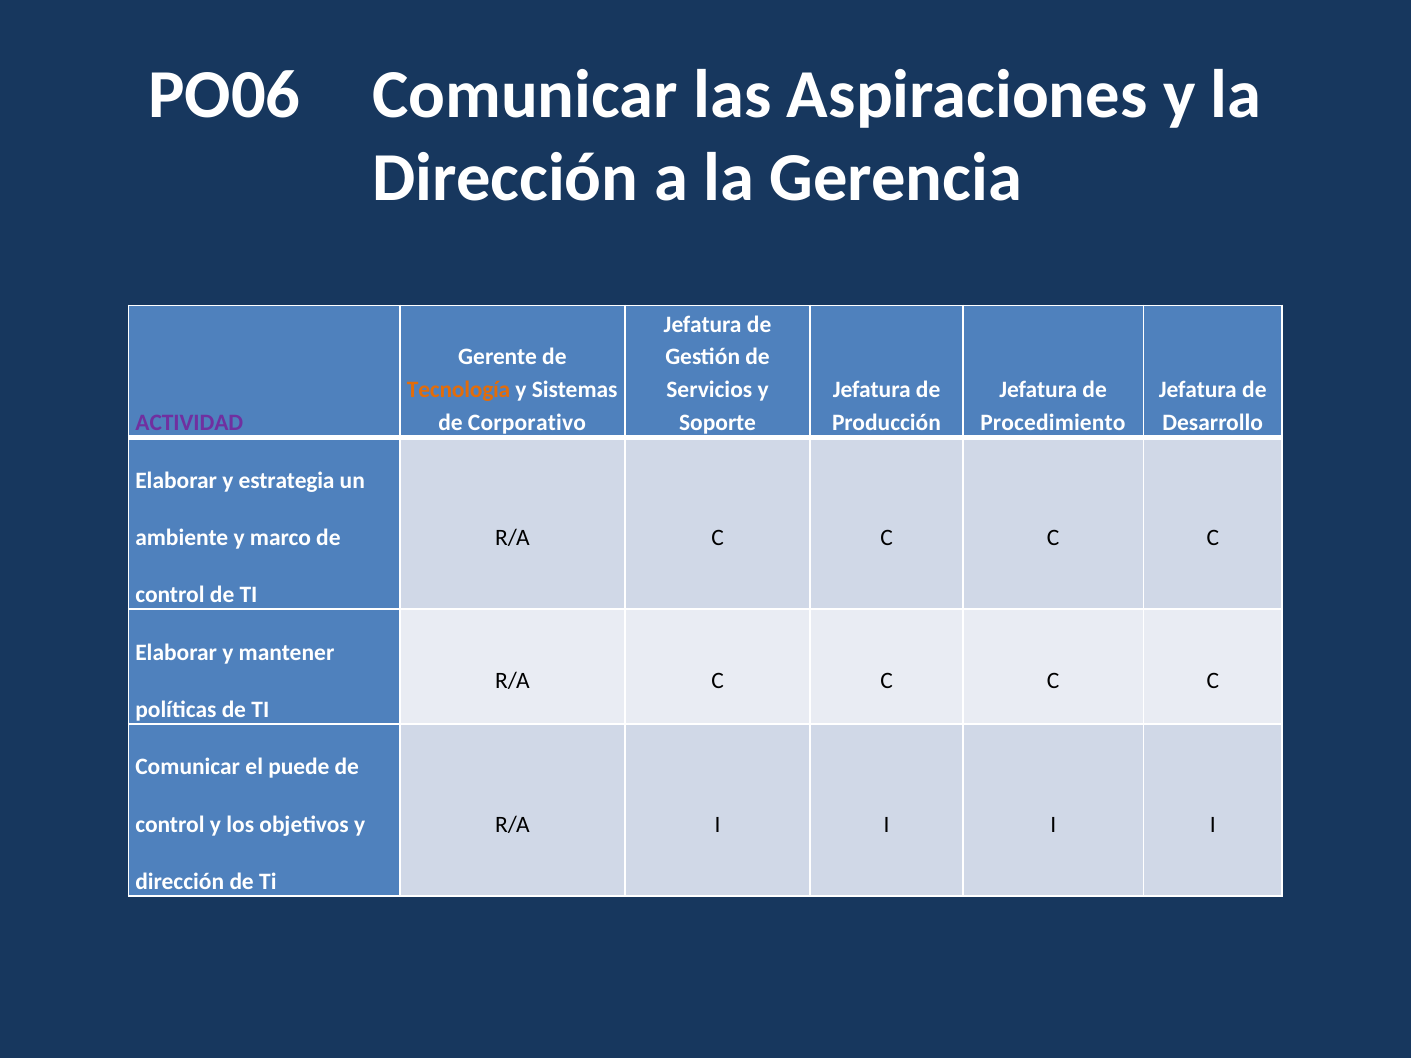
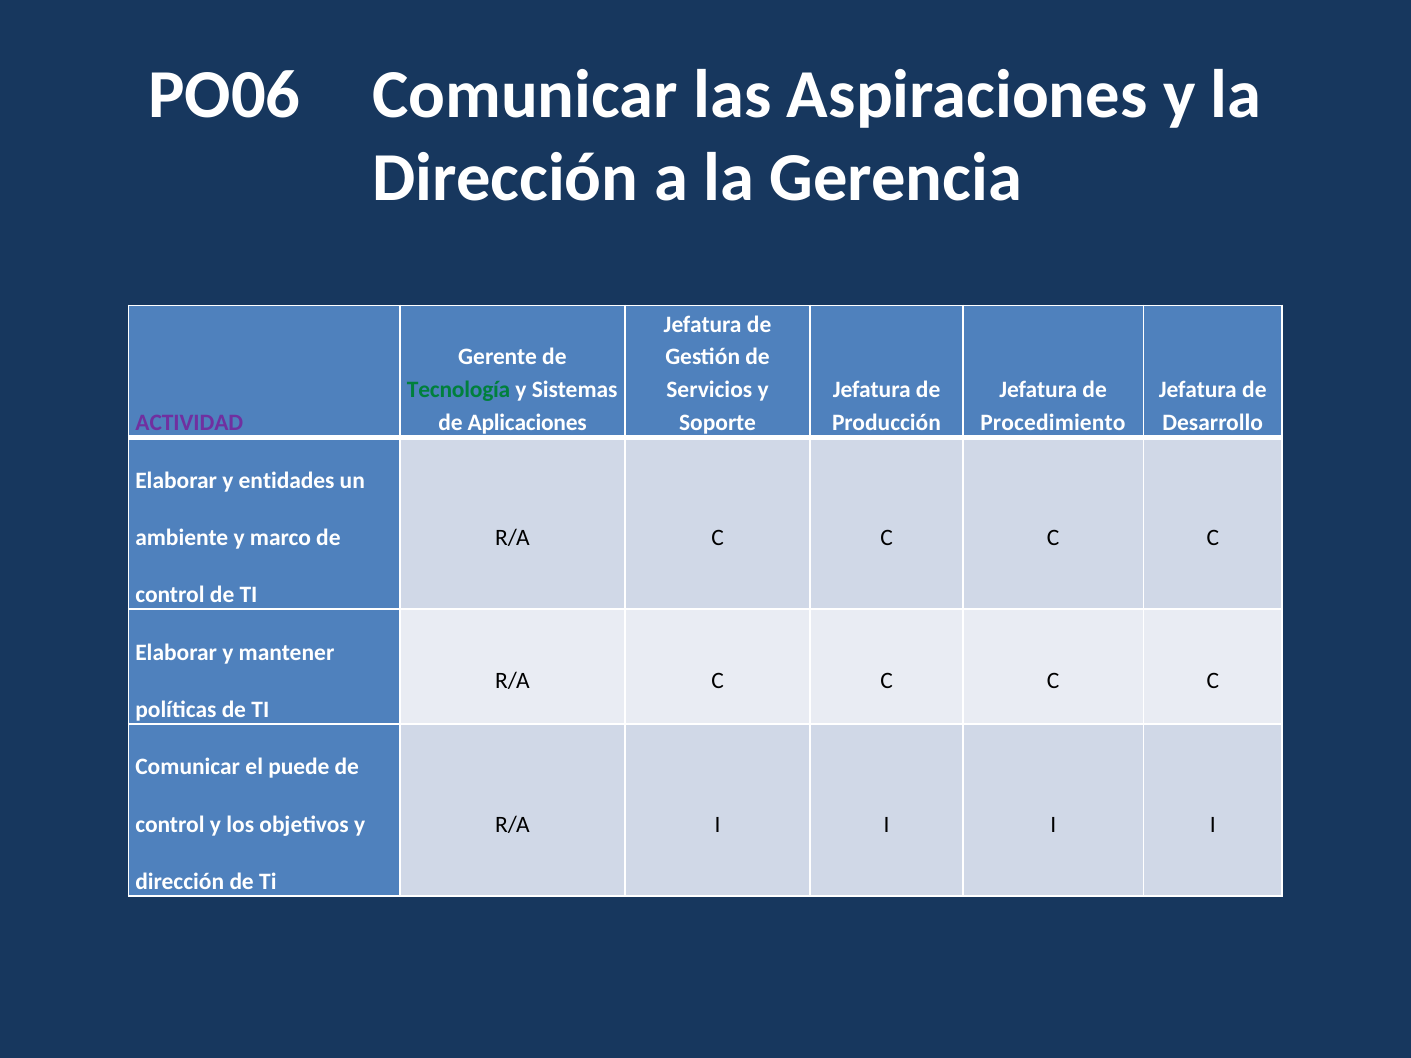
Tecnología colour: orange -> green (459, 390)
Corporativo: Corporativo -> Aplicaciones (527, 423)
estrategia: estrategia -> entidades (287, 481)
